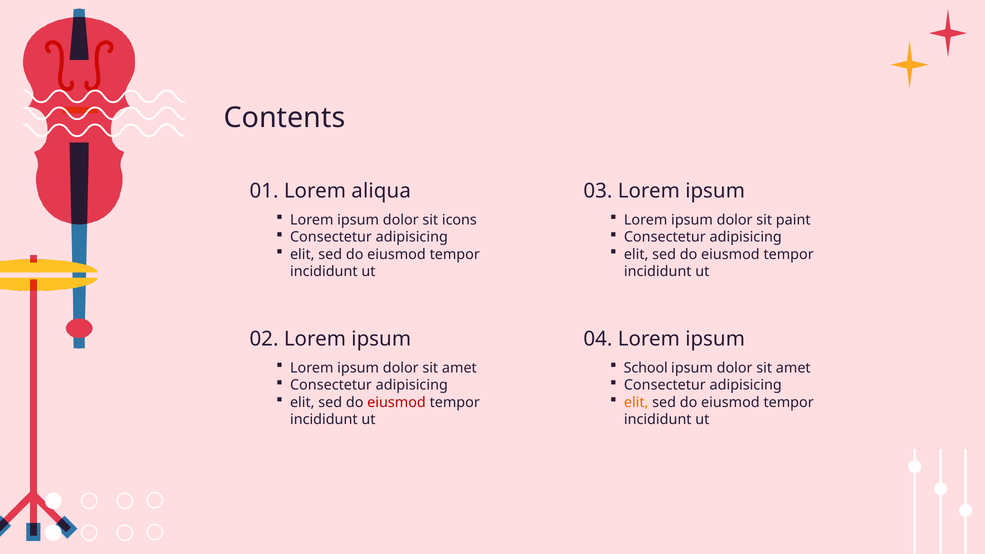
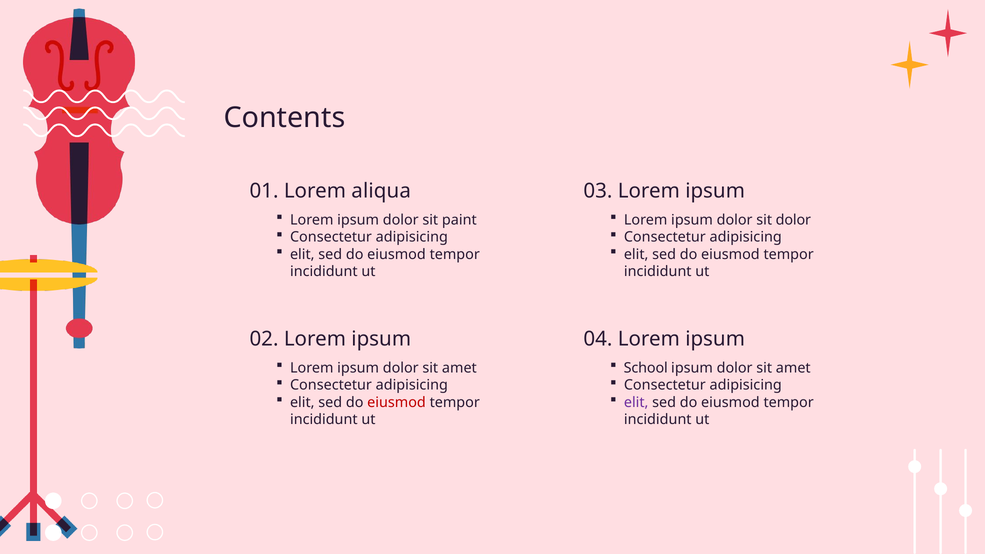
icons: icons -> paint (459, 220)
sit paint: paint -> dolor (793, 220)
elit colour: orange -> purple (636, 402)
